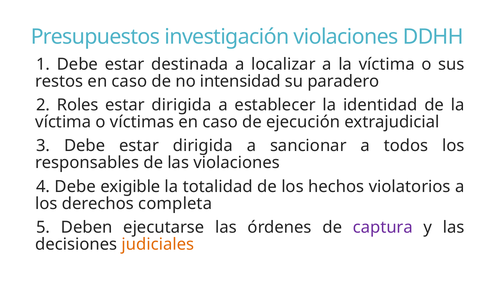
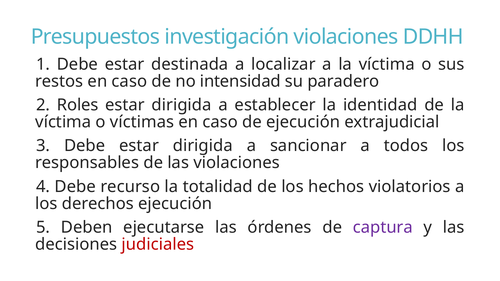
exigible: exigible -> recurso (130, 187)
derechos completa: completa -> ejecución (175, 204)
judiciales colour: orange -> red (158, 245)
